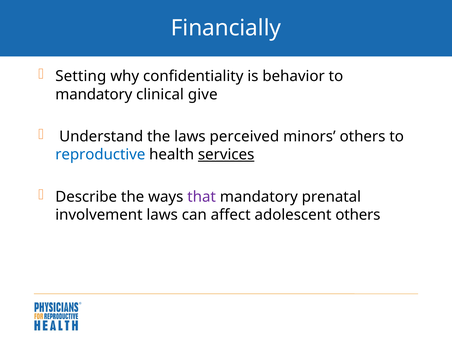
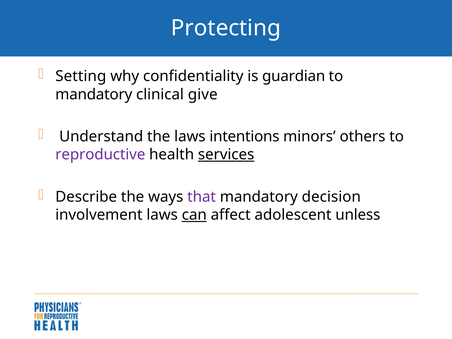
Financially: Financially -> Protecting (226, 28)
behavior: behavior -> guardian (294, 76)
perceived: perceived -> intentions (244, 137)
reproductive colour: blue -> purple (100, 155)
prenatal: prenatal -> decision (331, 197)
can underline: none -> present (194, 215)
adolescent others: others -> unless (358, 215)
